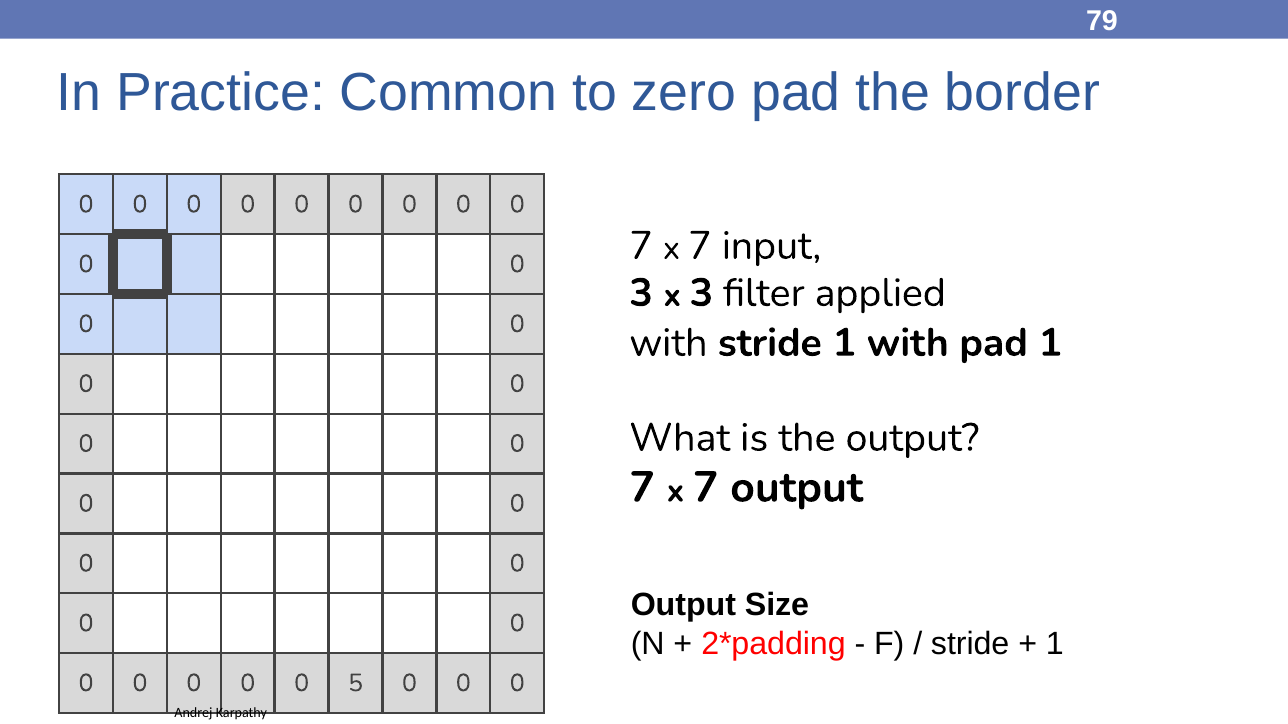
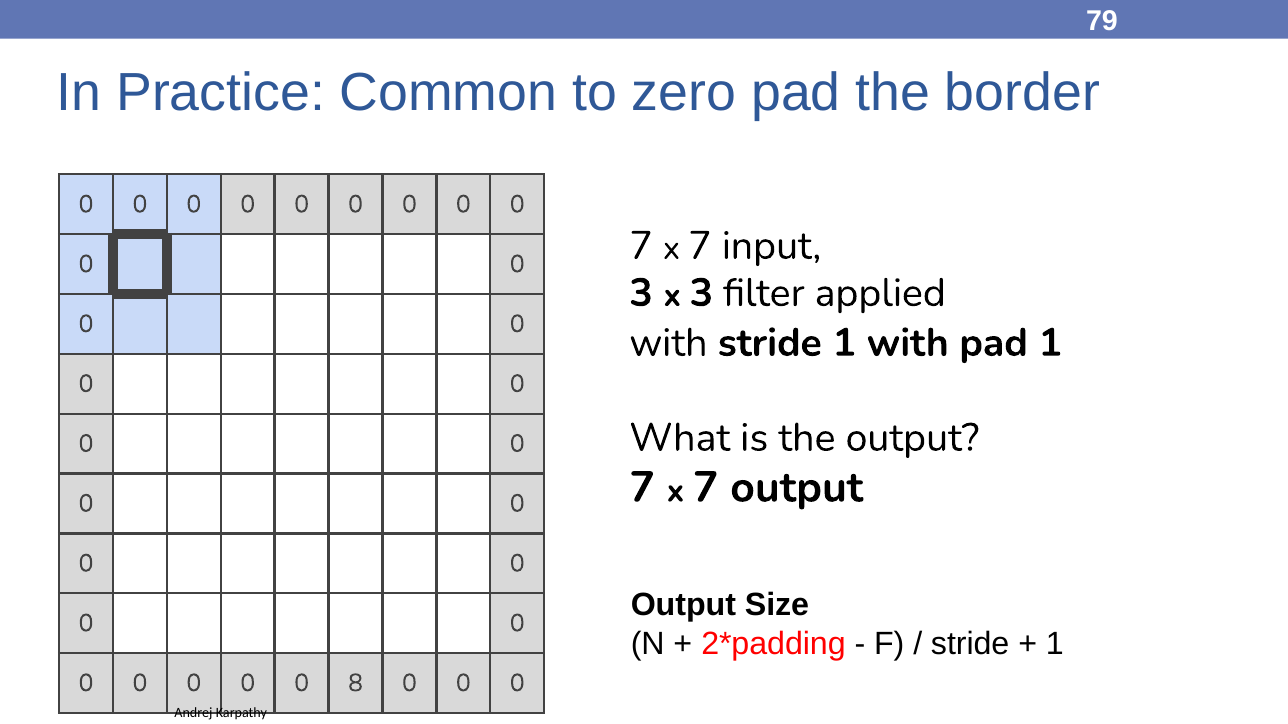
5: 5 -> 8 (356, 683)
